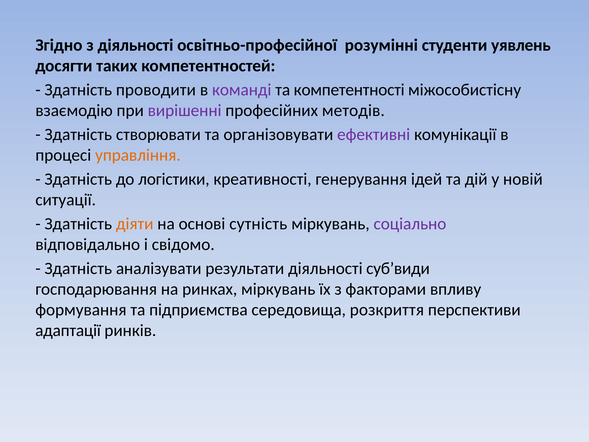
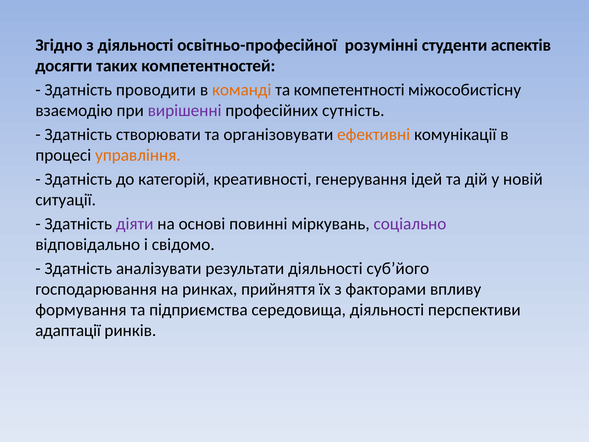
уявлень: уявлень -> аспектів (521, 45)
команді colour: purple -> orange (242, 90)
методів: методів -> сутність (353, 110)
ефективні colour: purple -> orange (374, 134)
логістики: логістики -> категорій (174, 179)
діяти colour: orange -> purple (135, 224)
сутність: сутність -> повинні (258, 224)
суб’види: суб’види -> суб’його (398, 268)
ринках міркувань: міркувань -> прийняття (278, 289)
середовища розкриття: розкриття -> діяльності (387, 310)
